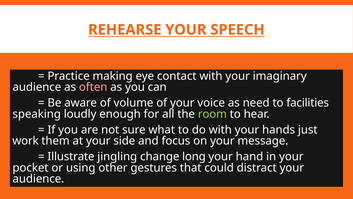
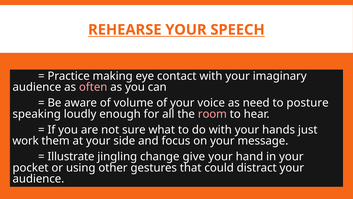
facilities: facilities -> posture (308, 103)
room colour: light green -> pink (212, 114)
long: long -> give (194, 156)
